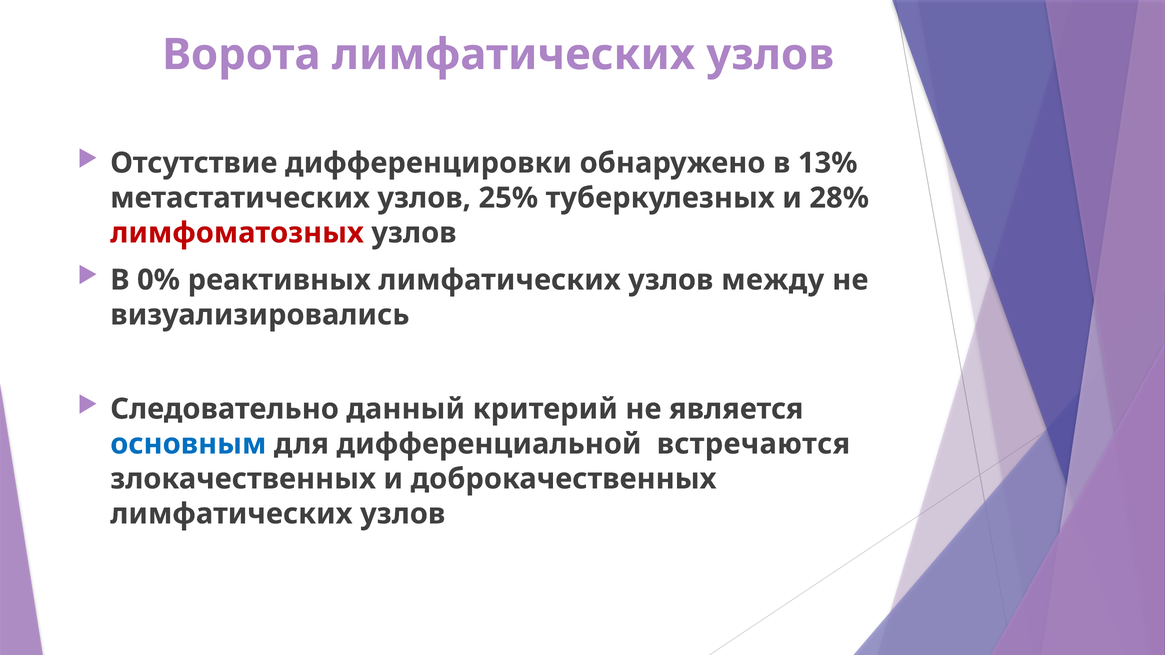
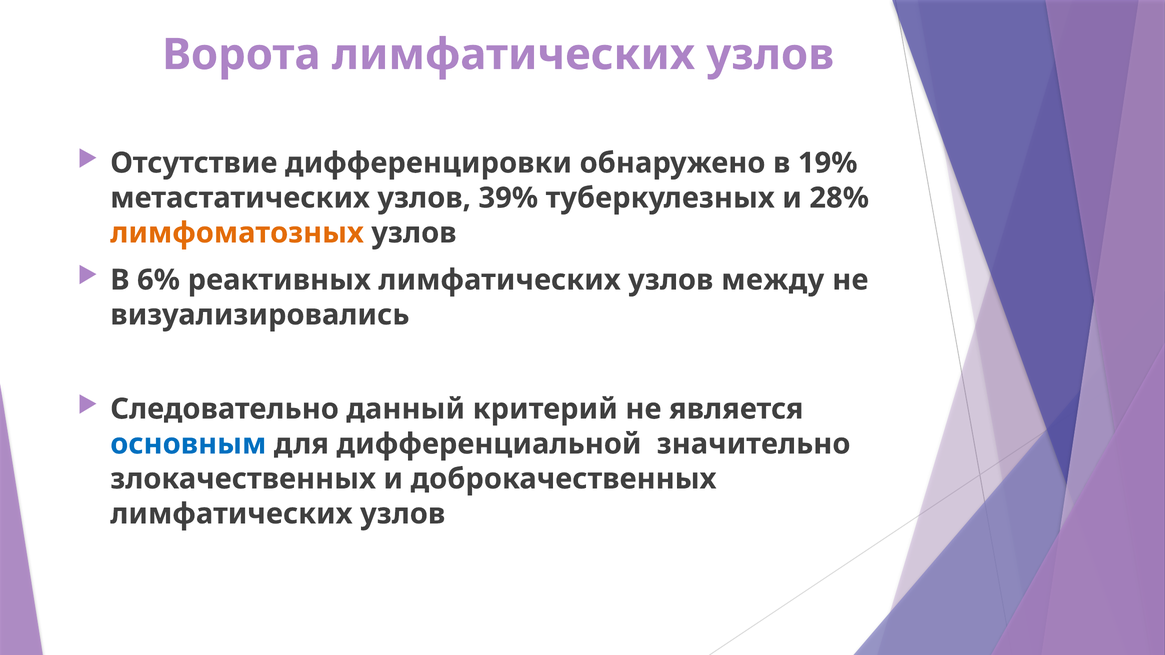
13%: 13% -> 19% (828, 163)
25%: 25% -> 39% (508, 198)
лимфоматозных colour: red -> orange (237, 233)
0%: 0% -> 6% (159, 280)
встречаются: встречаются -> значительно (754, 444)
